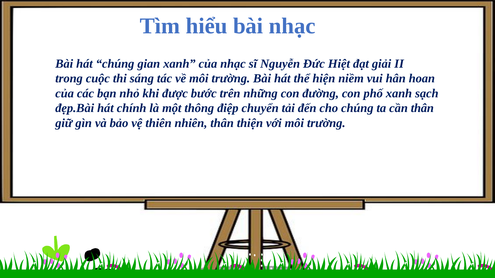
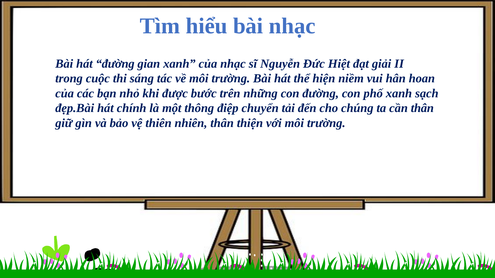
hát chúng: chúng -> đường (115, 64)
